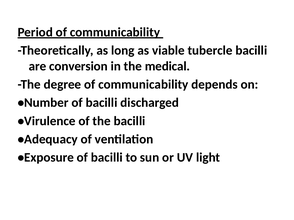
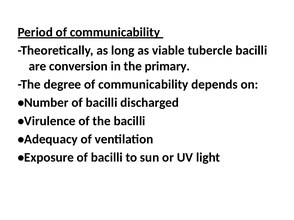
medical: medical -> primary (167, 66)
